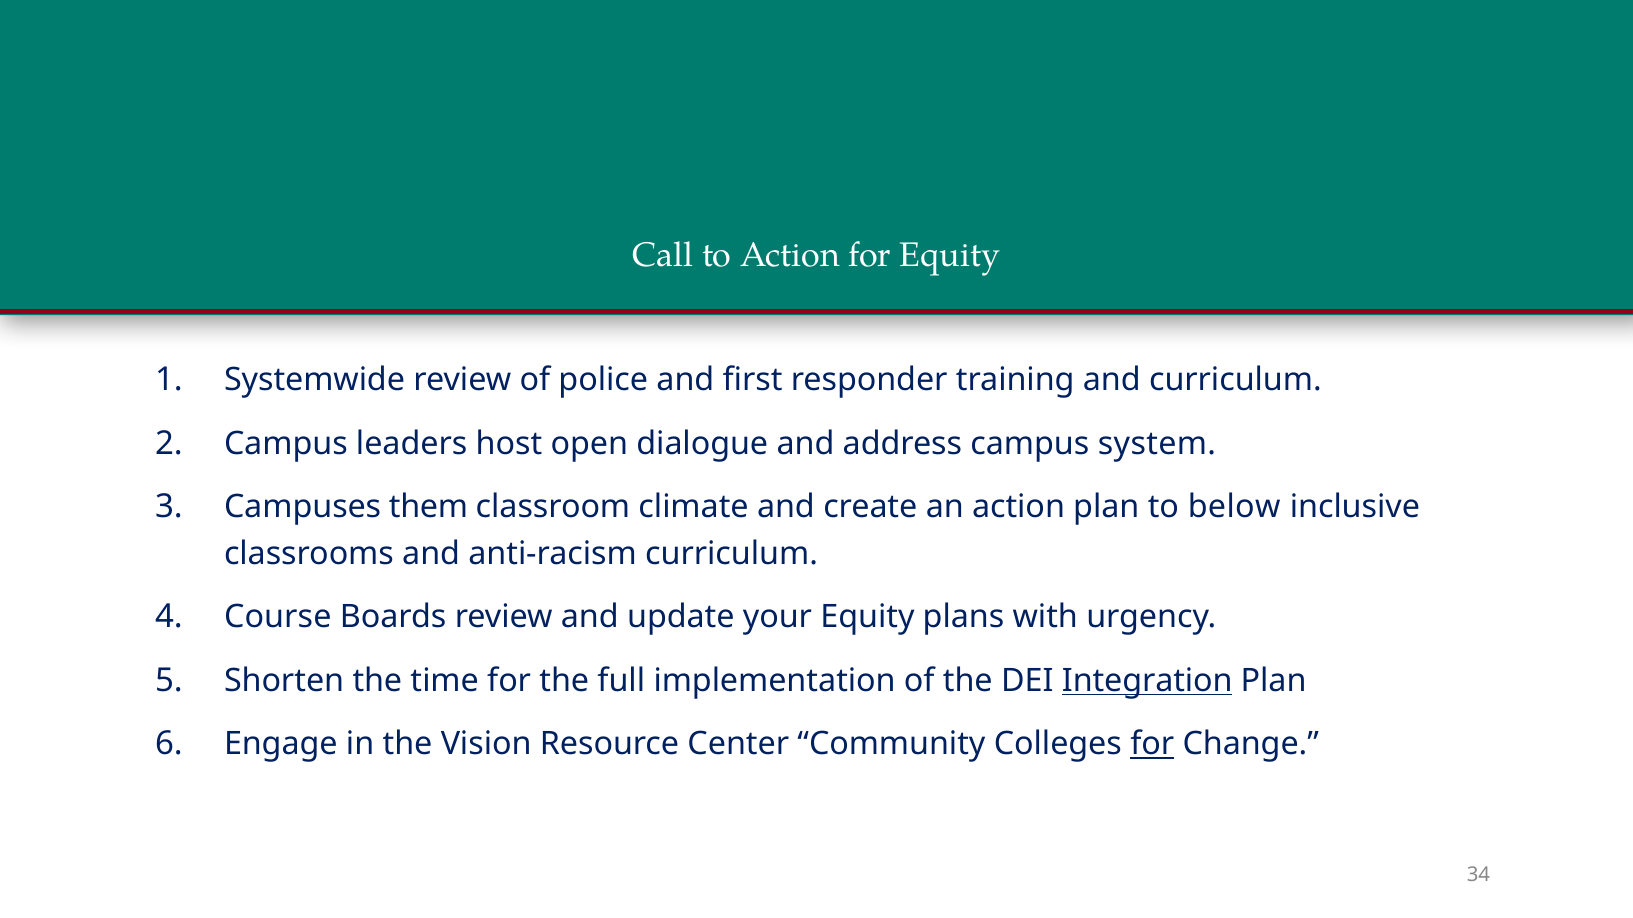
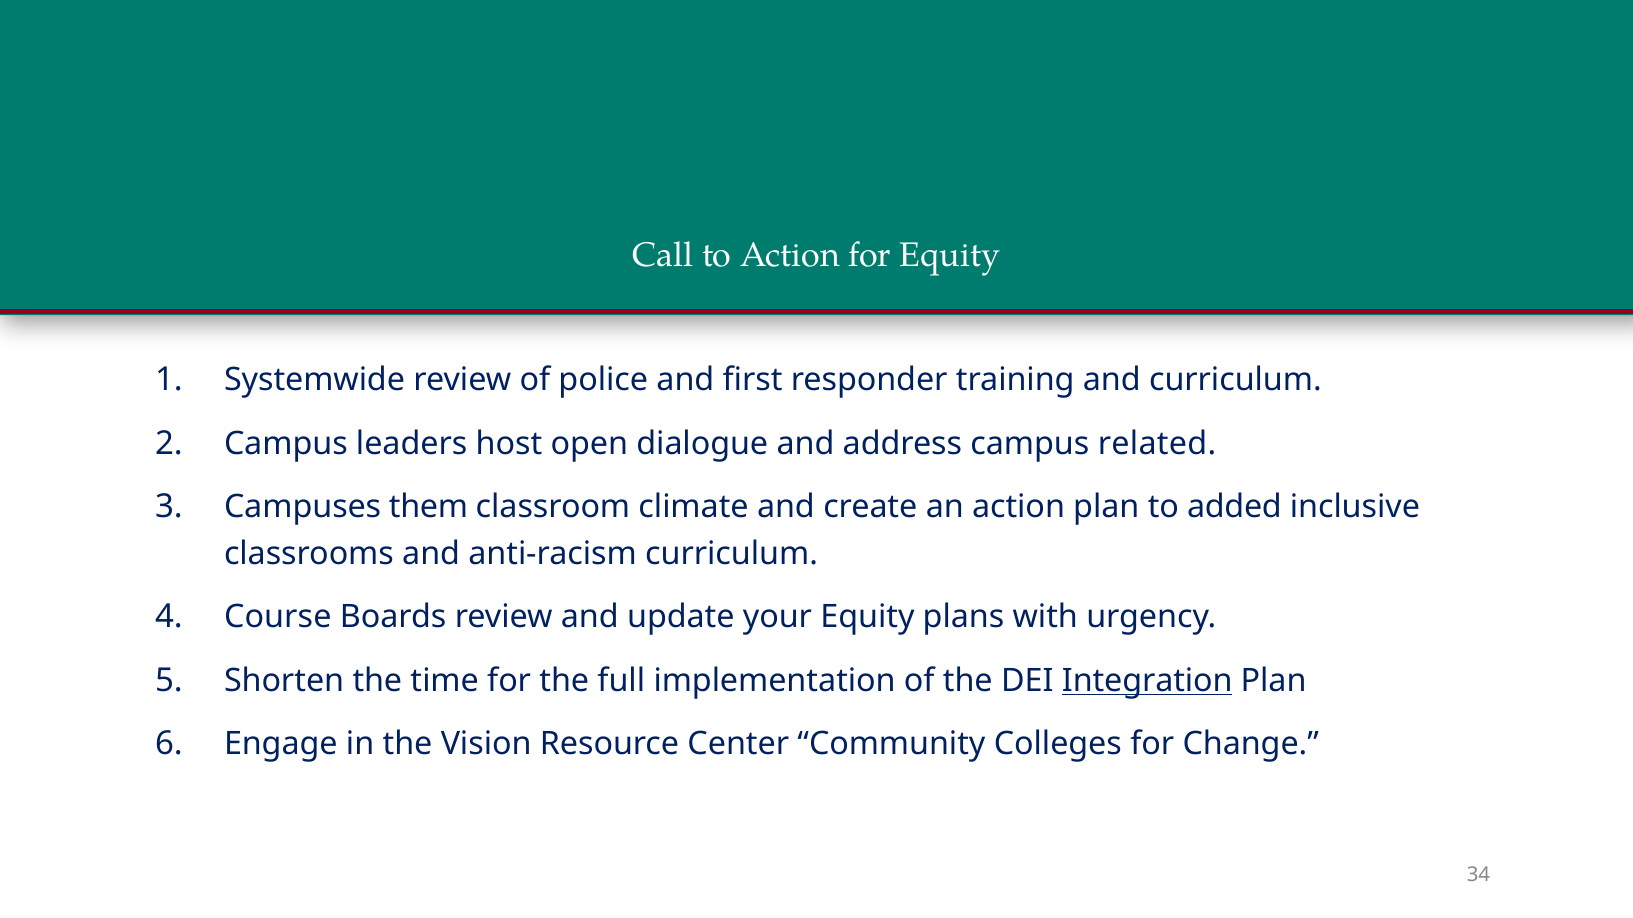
system: system -> related (1157, 444)
below: below -> added (1234, 508)
for underline: present -> none (1152, 745)
